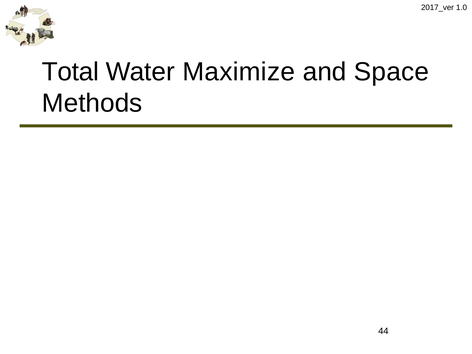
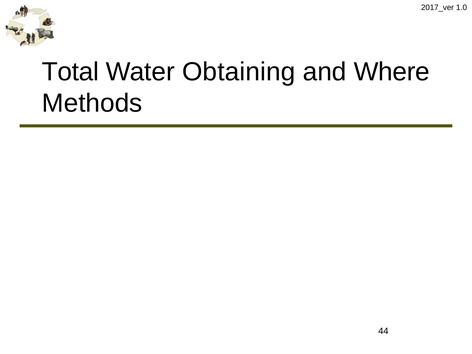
Maximize: Maximize -> Obtaining (239, 72)
Space: Space -> Where (392, 72)
